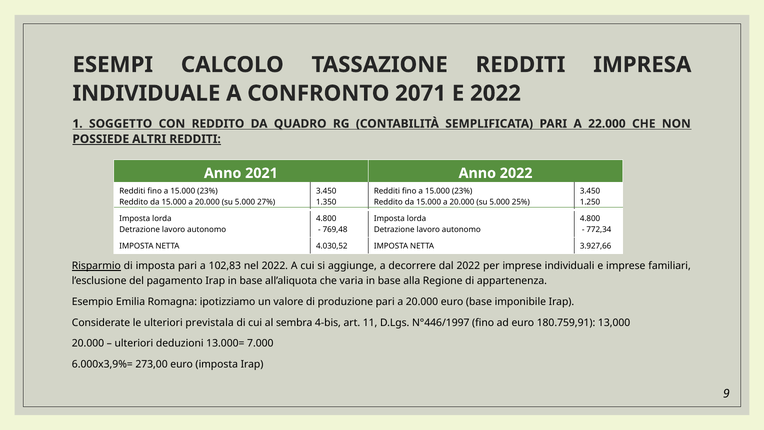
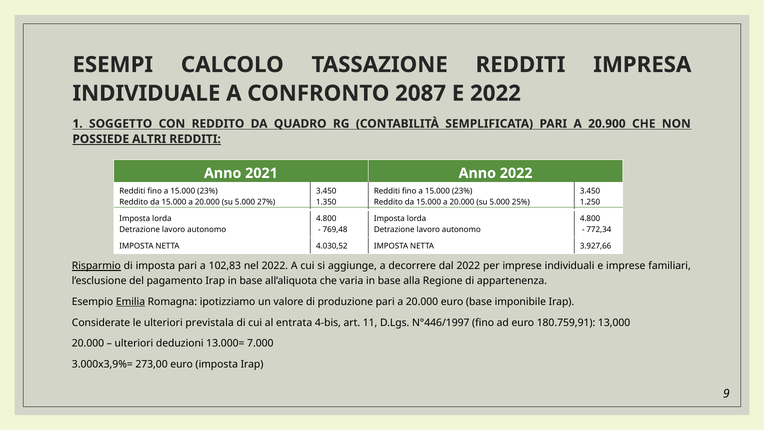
2071: 2071 -> 2087 (421, 93)
22.000: 22.000 -> 20.900 (607, 124)
Emilia underline: none -> present (130, 302)
sembra: sembra -> entrata (294, 322)
6.000x3,9%=: 6.000x3,9%= -> 3.000x3,9%= (102, 364)
